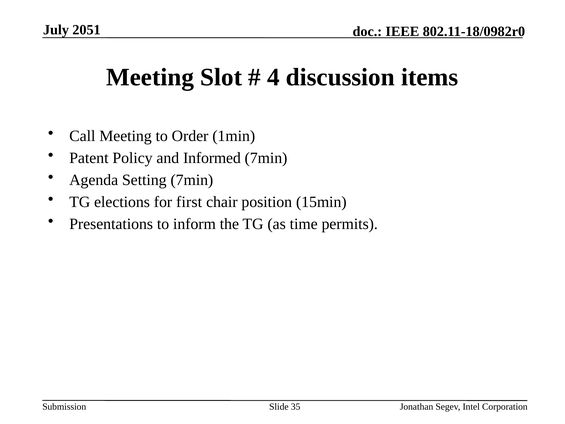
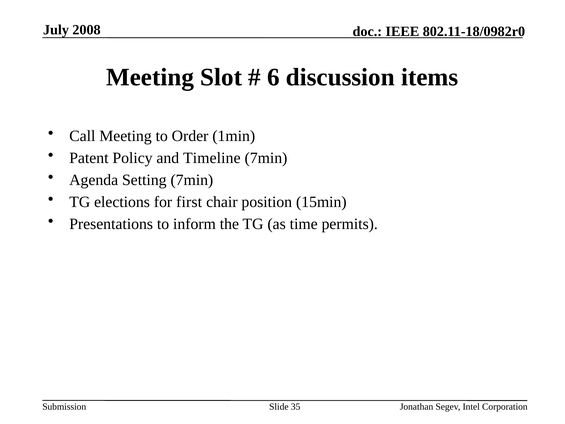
2051: 2051 -> 2008 (87, 30)
4: 4 -> 6 (273, 77)
Informed: Informed -> Timeline (212, 158)
